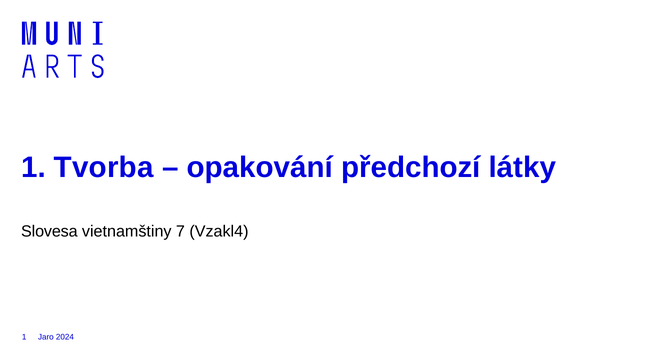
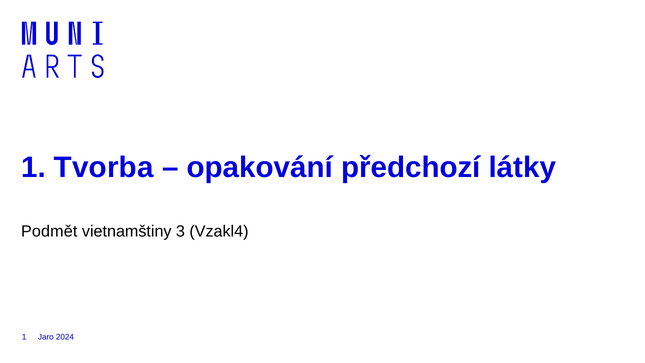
Slovesa: Slovesa -> Podmět (49, 231)
7: 7 -> 3 (180, 231)
